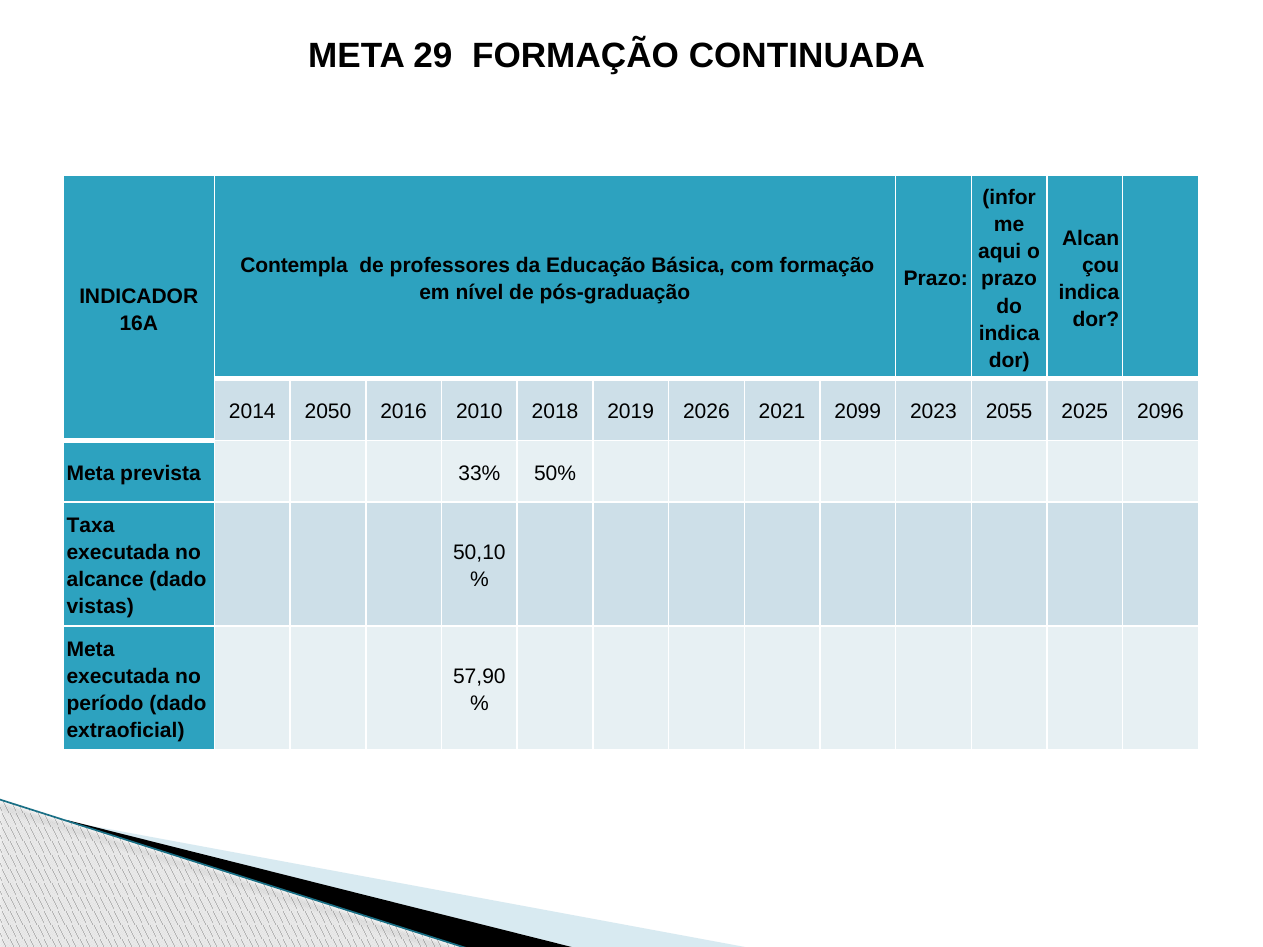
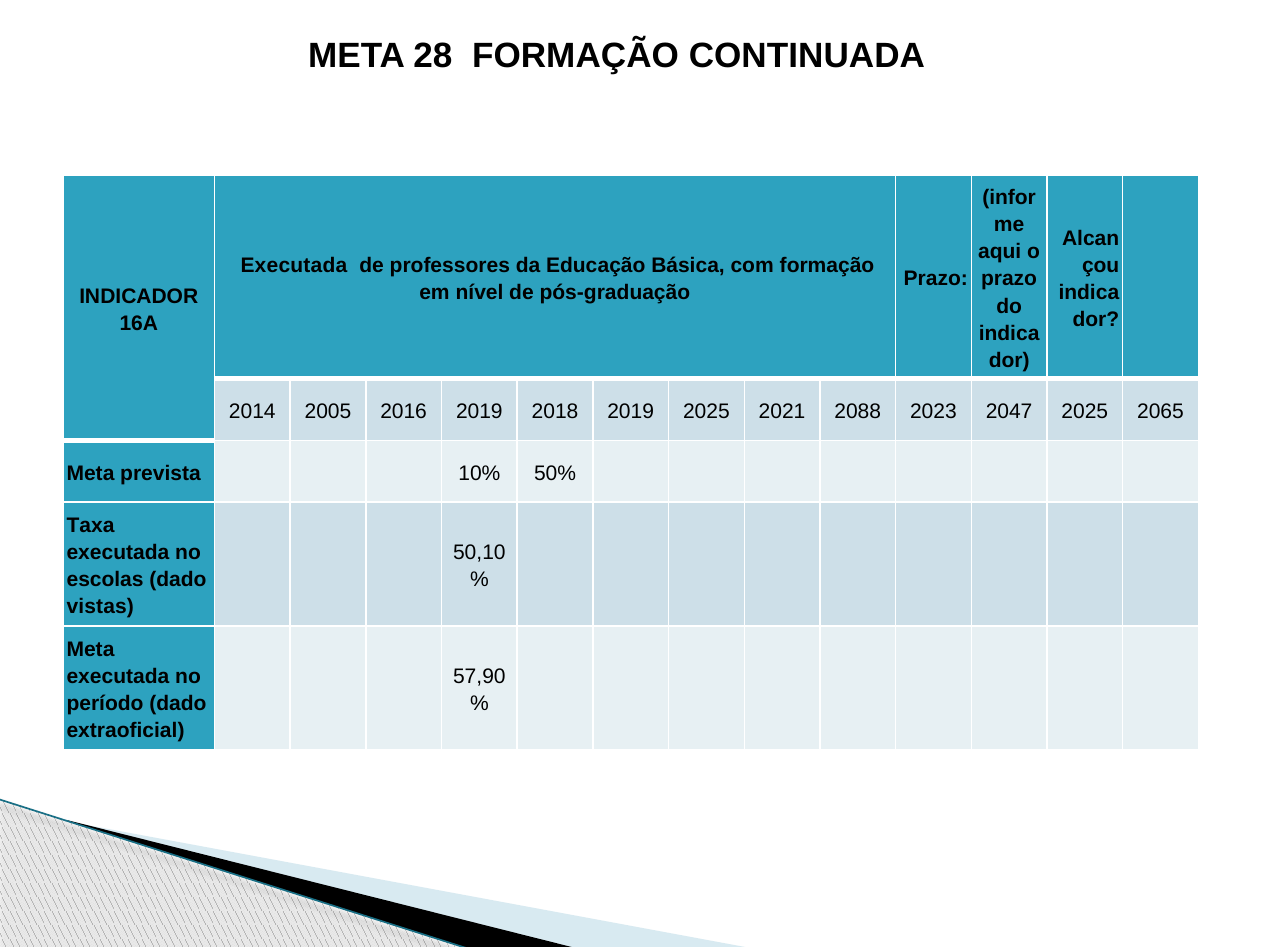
29: 29 -> 28 (433, 56)
Contempla: Contempla -> Executada (294, 265)
2050: 2050 -> 2005 (328, 412)
2016 2010: 2010 -> 2019 (479, 412)
2019 2026: 2026 -> 2025 (706, 412)
2099: 2099 -> 2088 (858, 412)
2055: 2055 -> 2047 (1009, 412)
2096: 2096 -> 2065 (1160, 412)
33%: 33% -> 10% (479, 473)
alcance: alcance -> escolas (105, 580)
